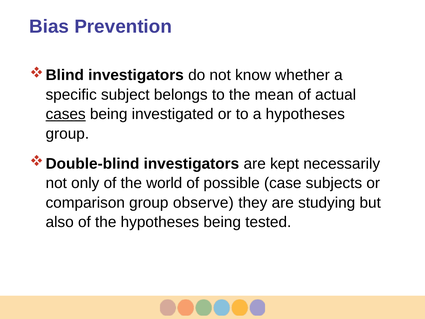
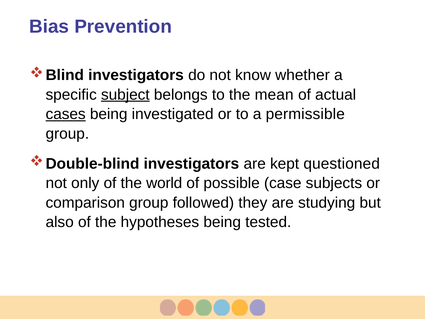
subject underline: none -> present (125, 95)
a hypotheses: hypotheses -> permissible (305, 114)
necessarily: necessarily -> questioned (342, 164)
observe: observe -> followed (203, 203)
